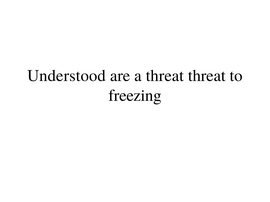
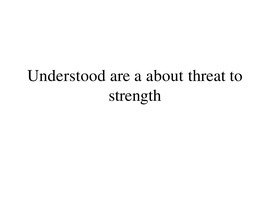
a threat: threat -> about (165, 76)
freezing: freezing -> strength (135, 96)
